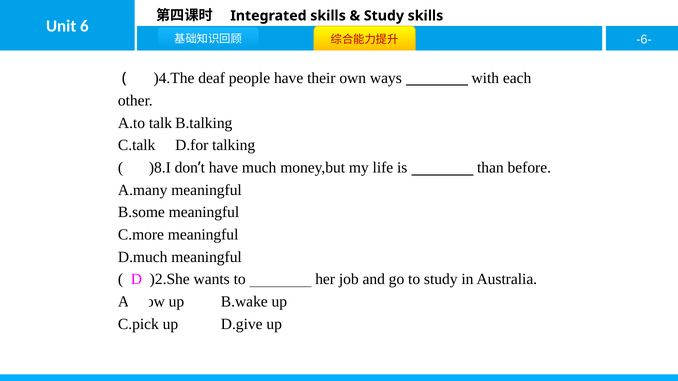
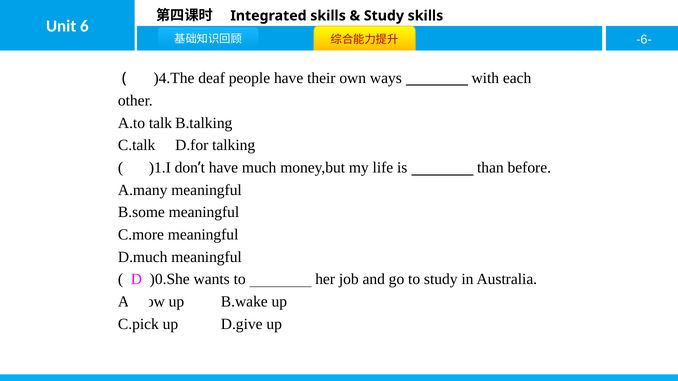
)8.I: )8.I -> )1.I (160, 168)
)2.She: )2.She -> )0.She (170, 280)
